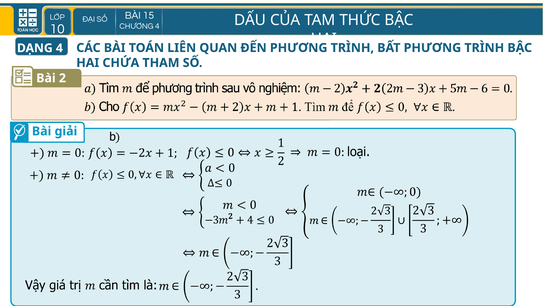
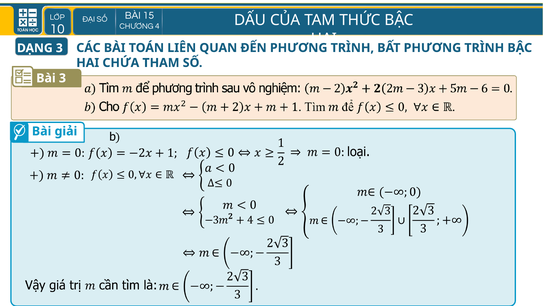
DẠNG 4: 4 -> 3 (59, 48)
Bài 2: 2 -> 3 (62, 78)
